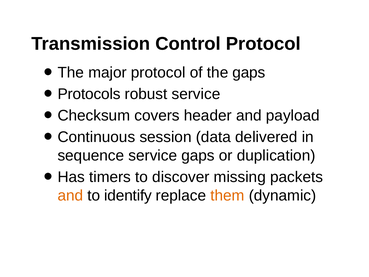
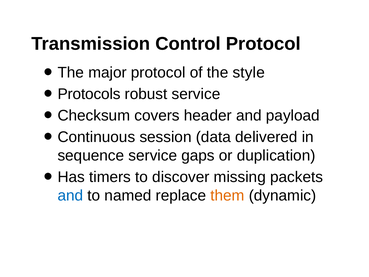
the gaps: gaps -> style (249, 72)
and colour: orange -> blue (70, 195)
identify: identify -> named (128, 195)
